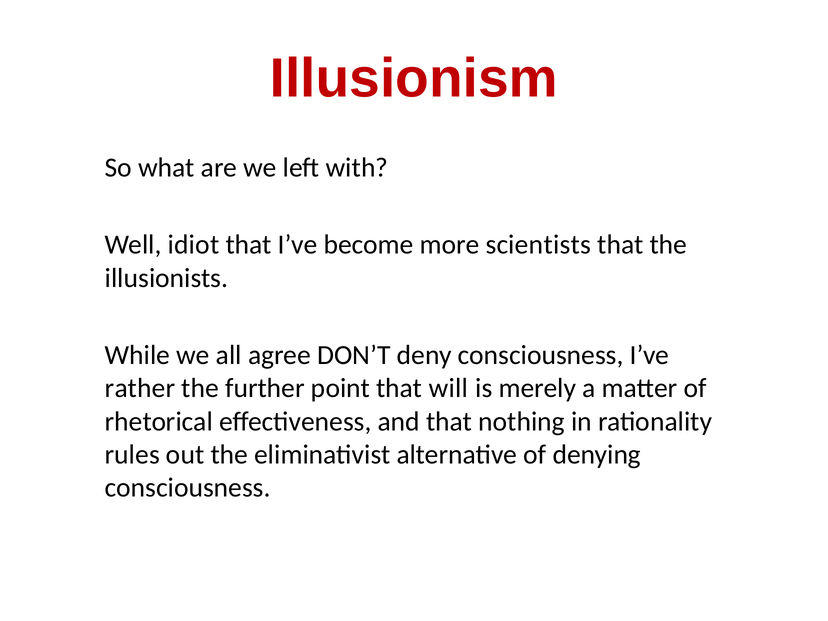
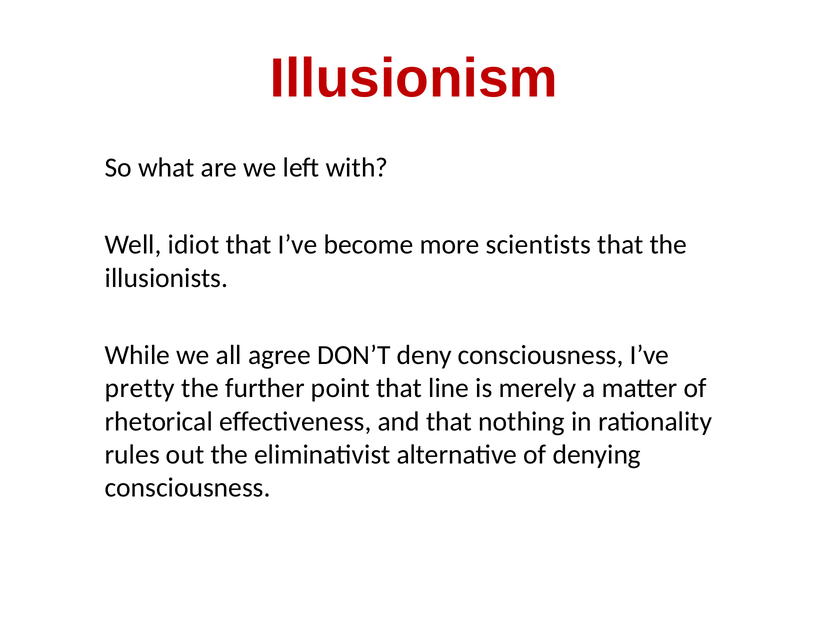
rather: rather -> pretty (140, 388)
will: will -> line (449, 388)
